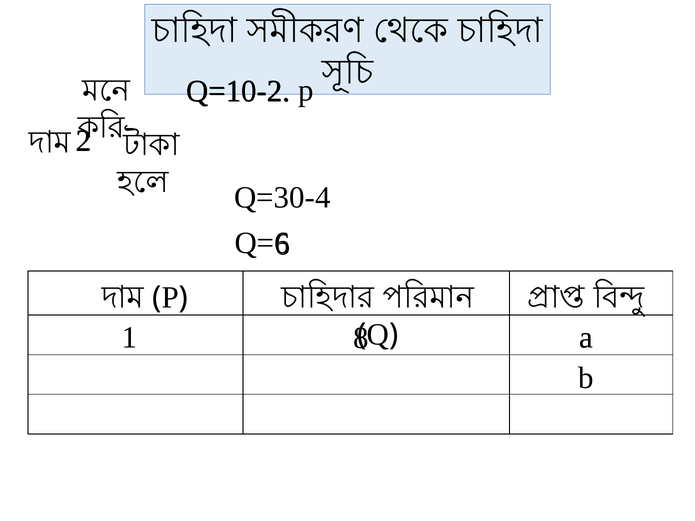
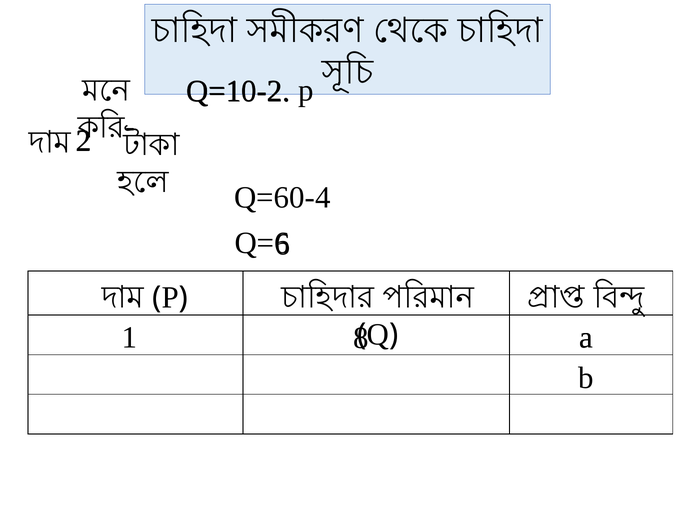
Q=30-4: Q=30-4 -> Q=60-4 (282, 198)
